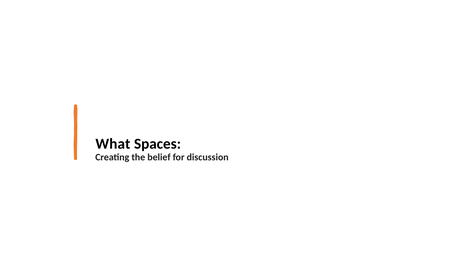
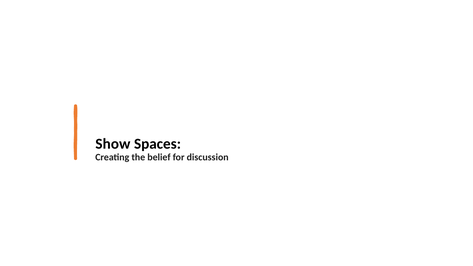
What: What -> Show (113, 144)
